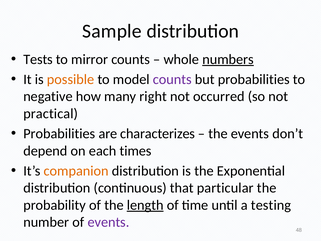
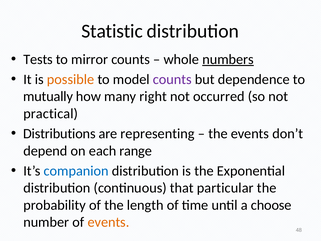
Sample: Sample -> Statistic (112, 31)
but probabilities: probabilities -> dependence (254, 79)
negative: negative -> mutually (48, 96)
Probabilities: Probabilities -> Distributions (59, 134)
characterizes: characterizes -> representing (158, 134)
times: times -> range (136, 151)
companion colour: orange -> blue (76, 171)
length underline: present -> none (145, 205)
testing: testing -> choose (271, 205)
events colour: purple -> orange (108, 222)
